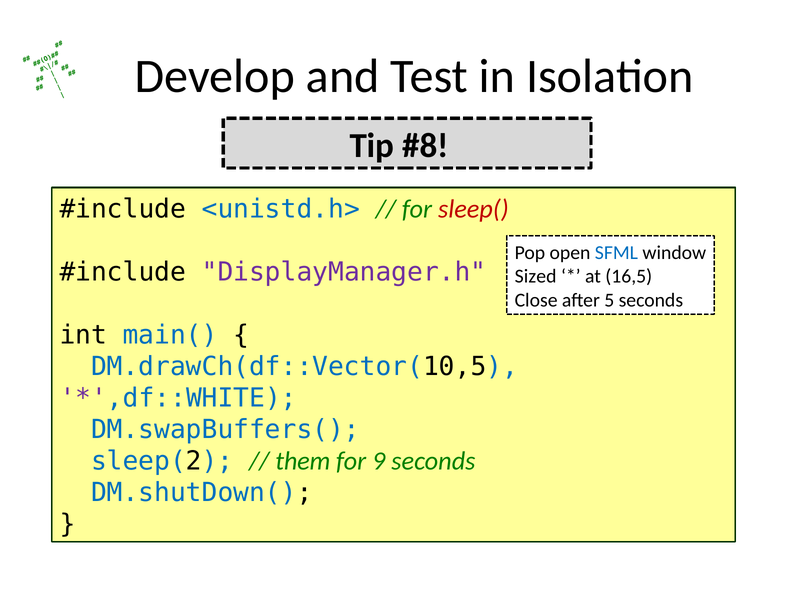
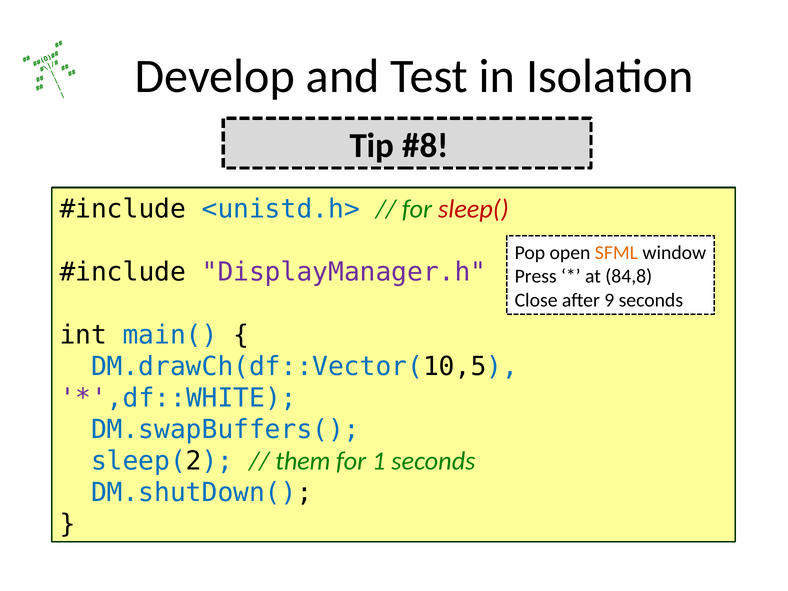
SFML colour: blue -> orange (616, 253)
Sized: Sized -> Press (536, 276)
16,5: 16,5 -> 84,8 (629, 276)
5: 5 -> 9 (609, 300)
9: 9 -> 1 (379, 461)
